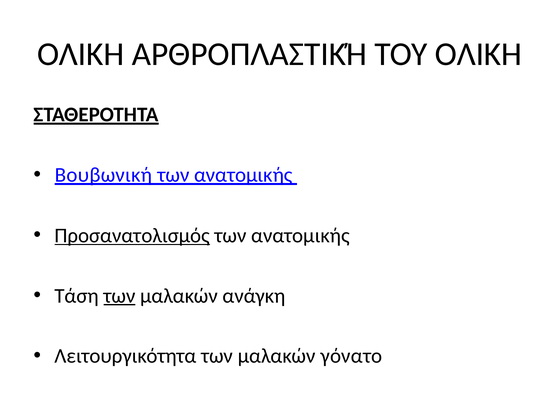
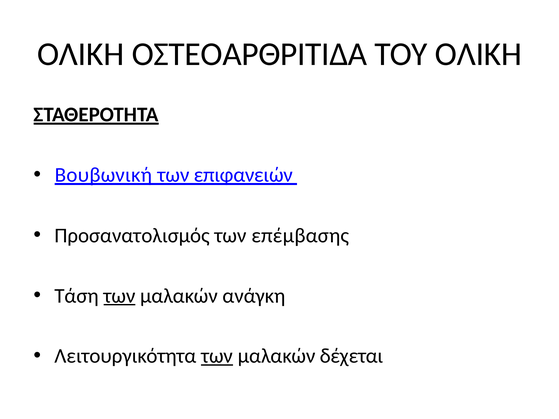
ΑΡΘΡΟΠΛΑΣΤΙΚΉ: ΑΡΘΡΟΠΛΑΣΤΙΚΉ -> ΟΣΤΕΟΑΡΘΡΙΤΙΔΑ (250, 54)
ανατομικής: ανατομικής -> επιφανειών (243, 175)
Προσανατολισμός underline: present -> none (132, 236)
ανατομικής: ανατομικής -> επέμβασης (300, 236)
των underline: none -> present (217, 356)
γόνατο: γόνατο -> δέχεται (352, 356)
